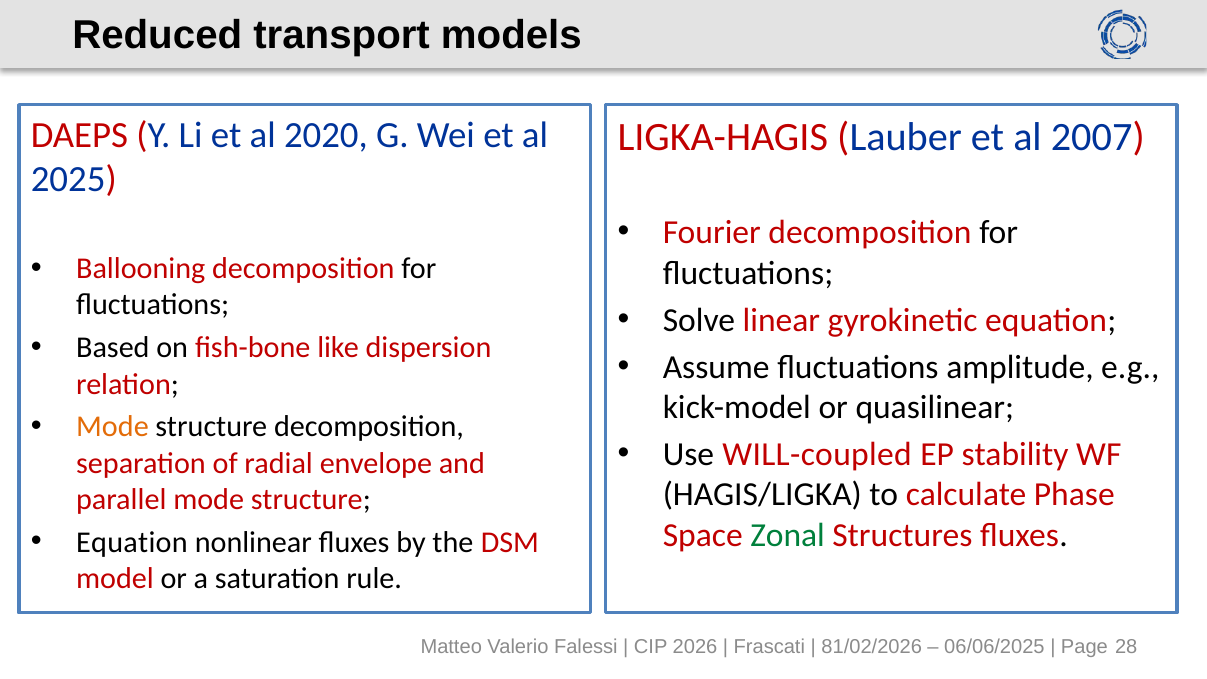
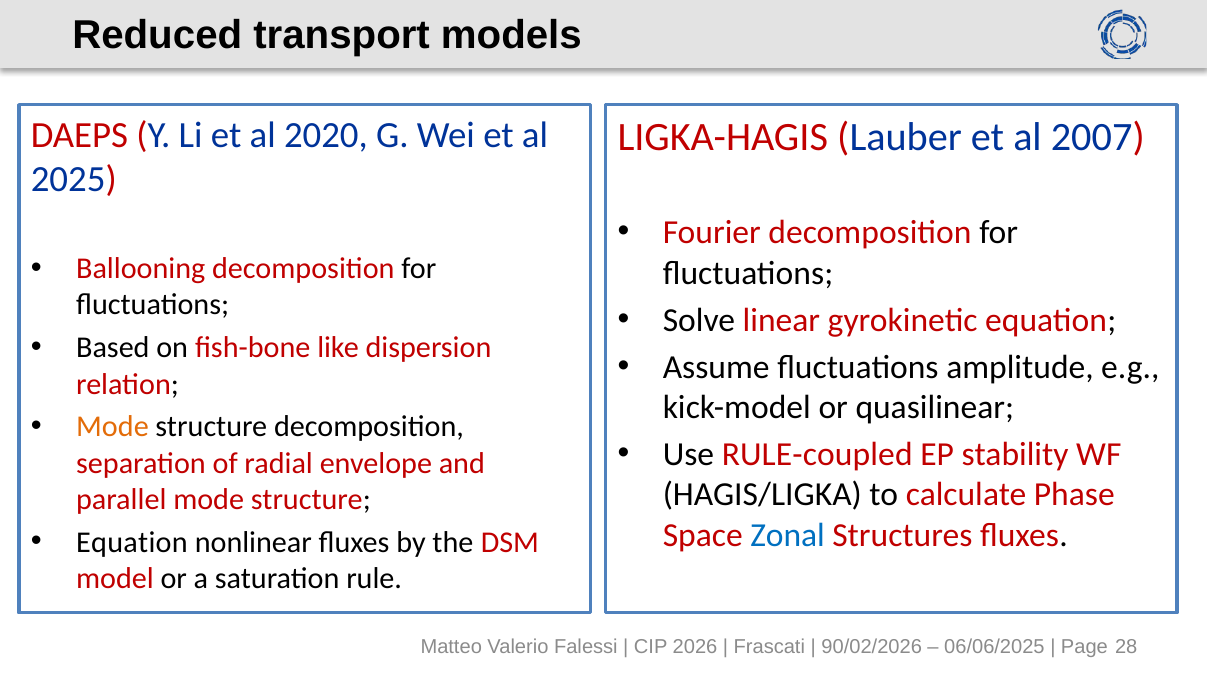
WILL-coupled: WILL-coupled -> RULE-coupled (817, 454)
Zonal colour: green -> blue (788, 535)
81/02/2026: 81/02/2026 -> 90/02/2026 (872, 647)
